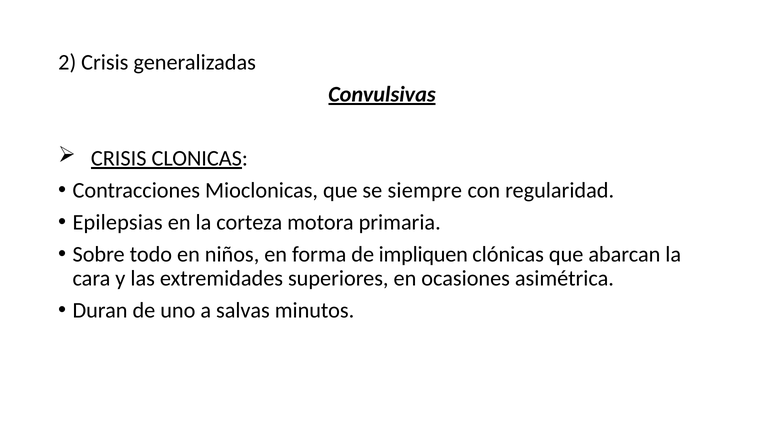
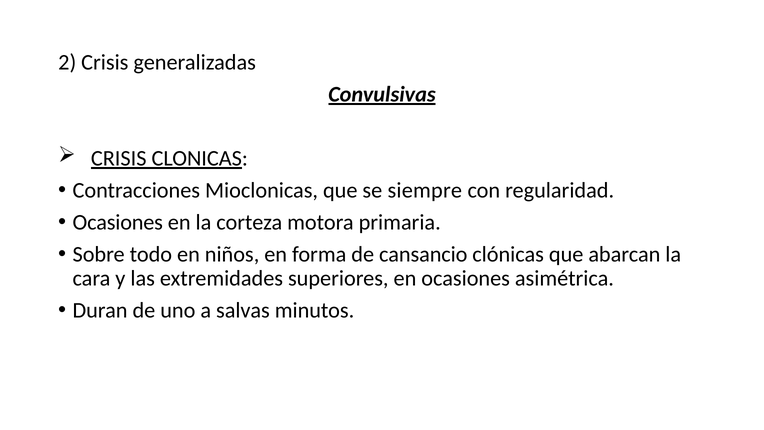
Epilepsias: Epilepsias -> Ocasiones (118, 222)
impliquen: impliquen -> cansancio (423, 254)
